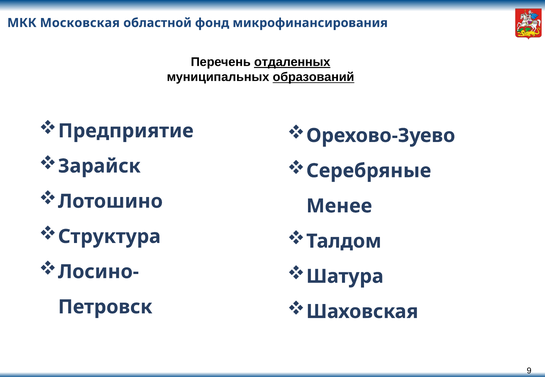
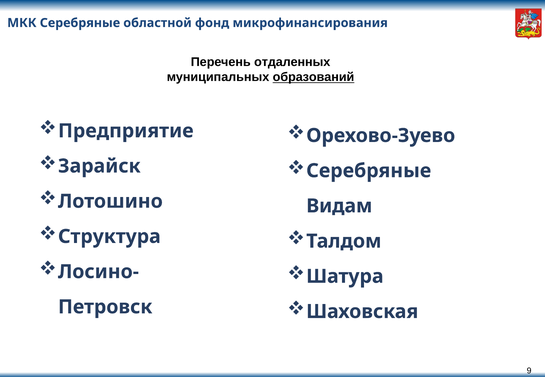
МКК Московская: Московская -> Серебряные (80, 23)
отдаленных underline: present -> none (292, 62)
Менее: Менее -> Видам (339, 206)
